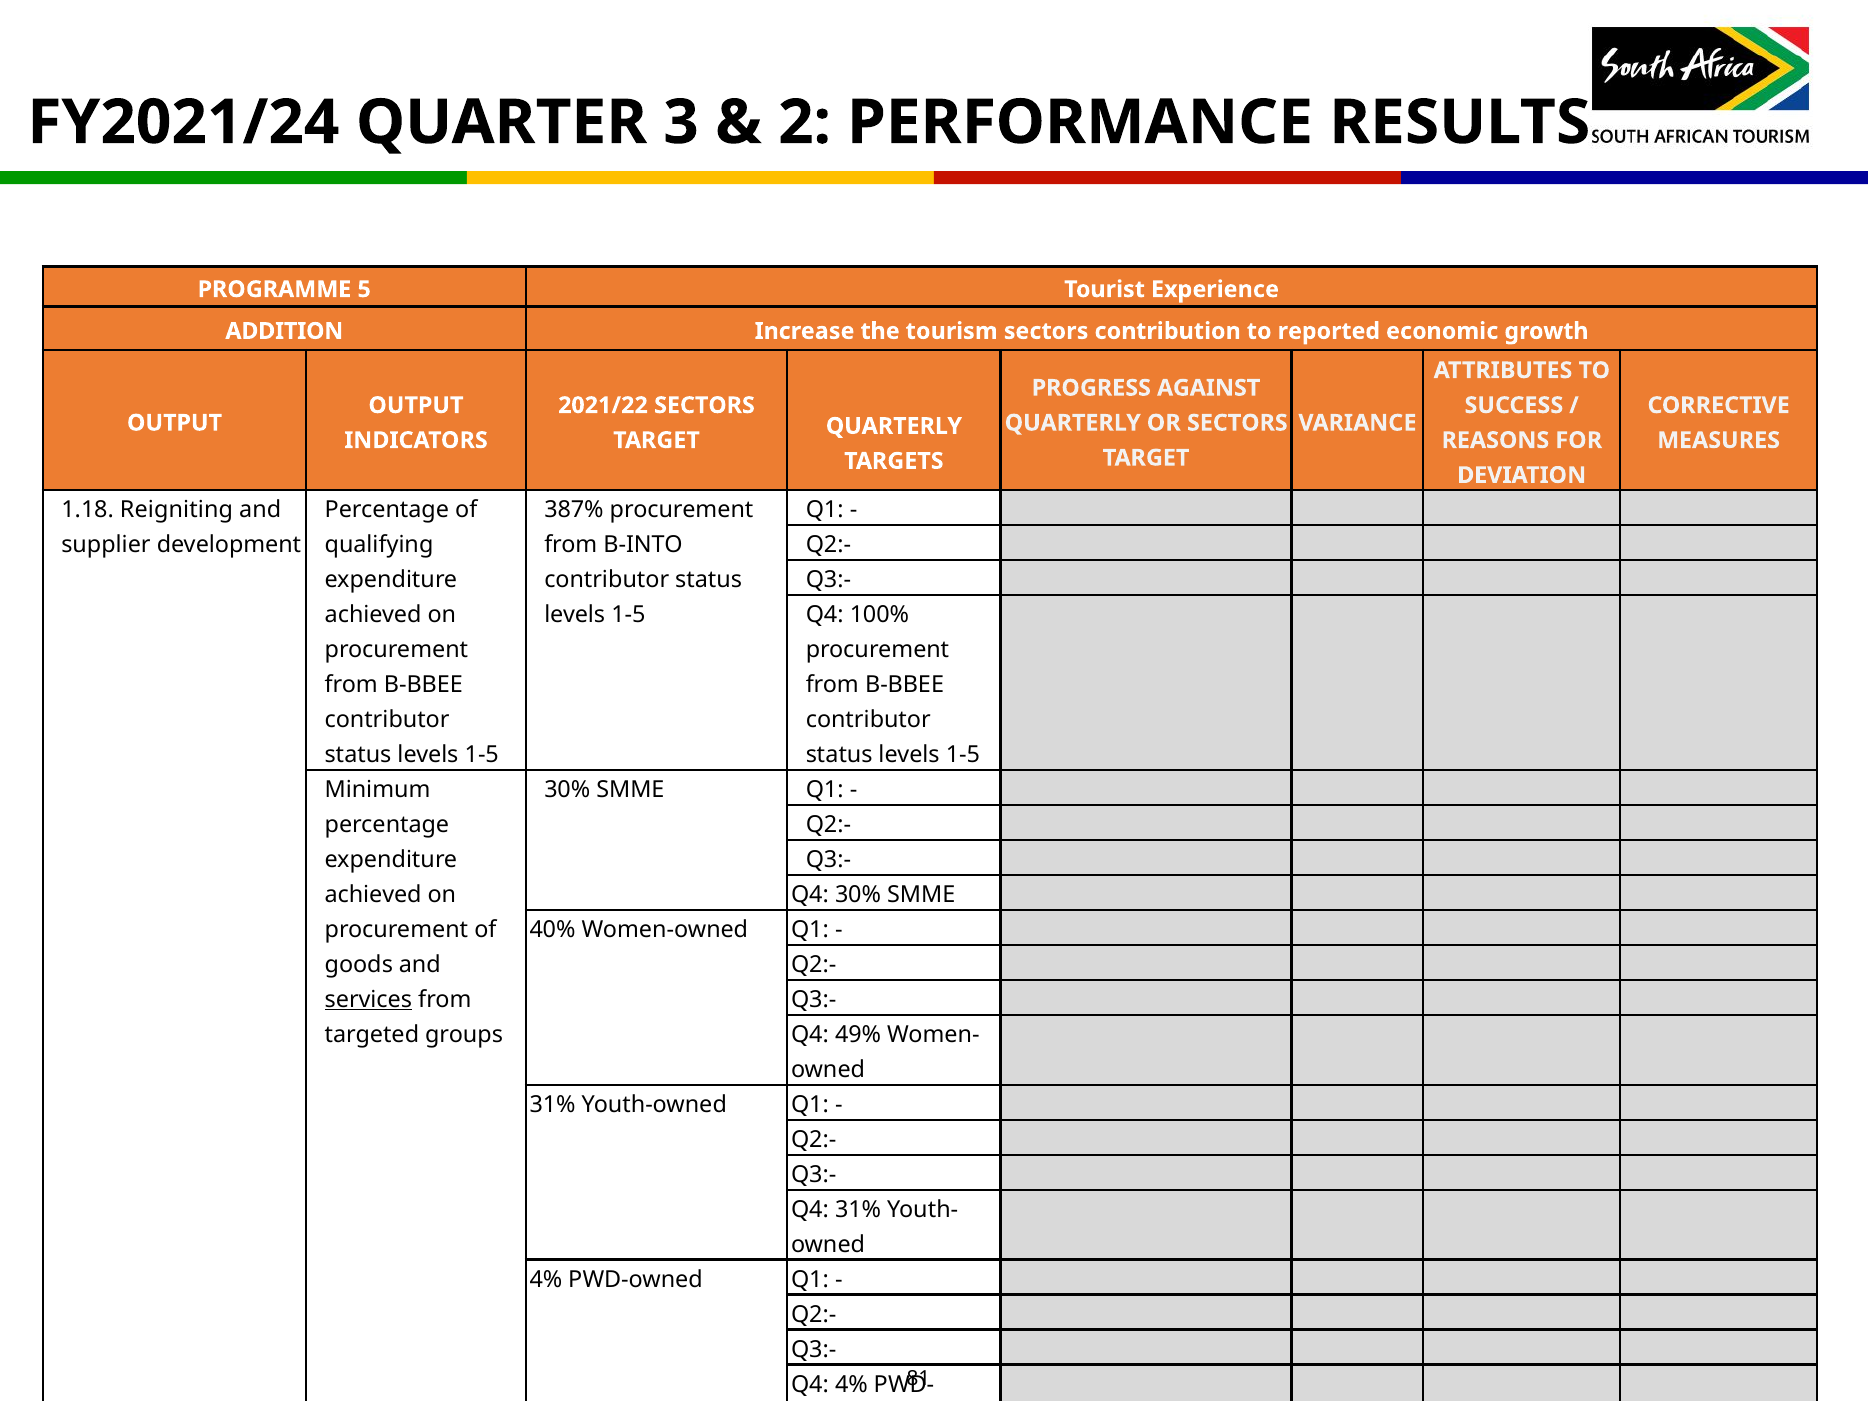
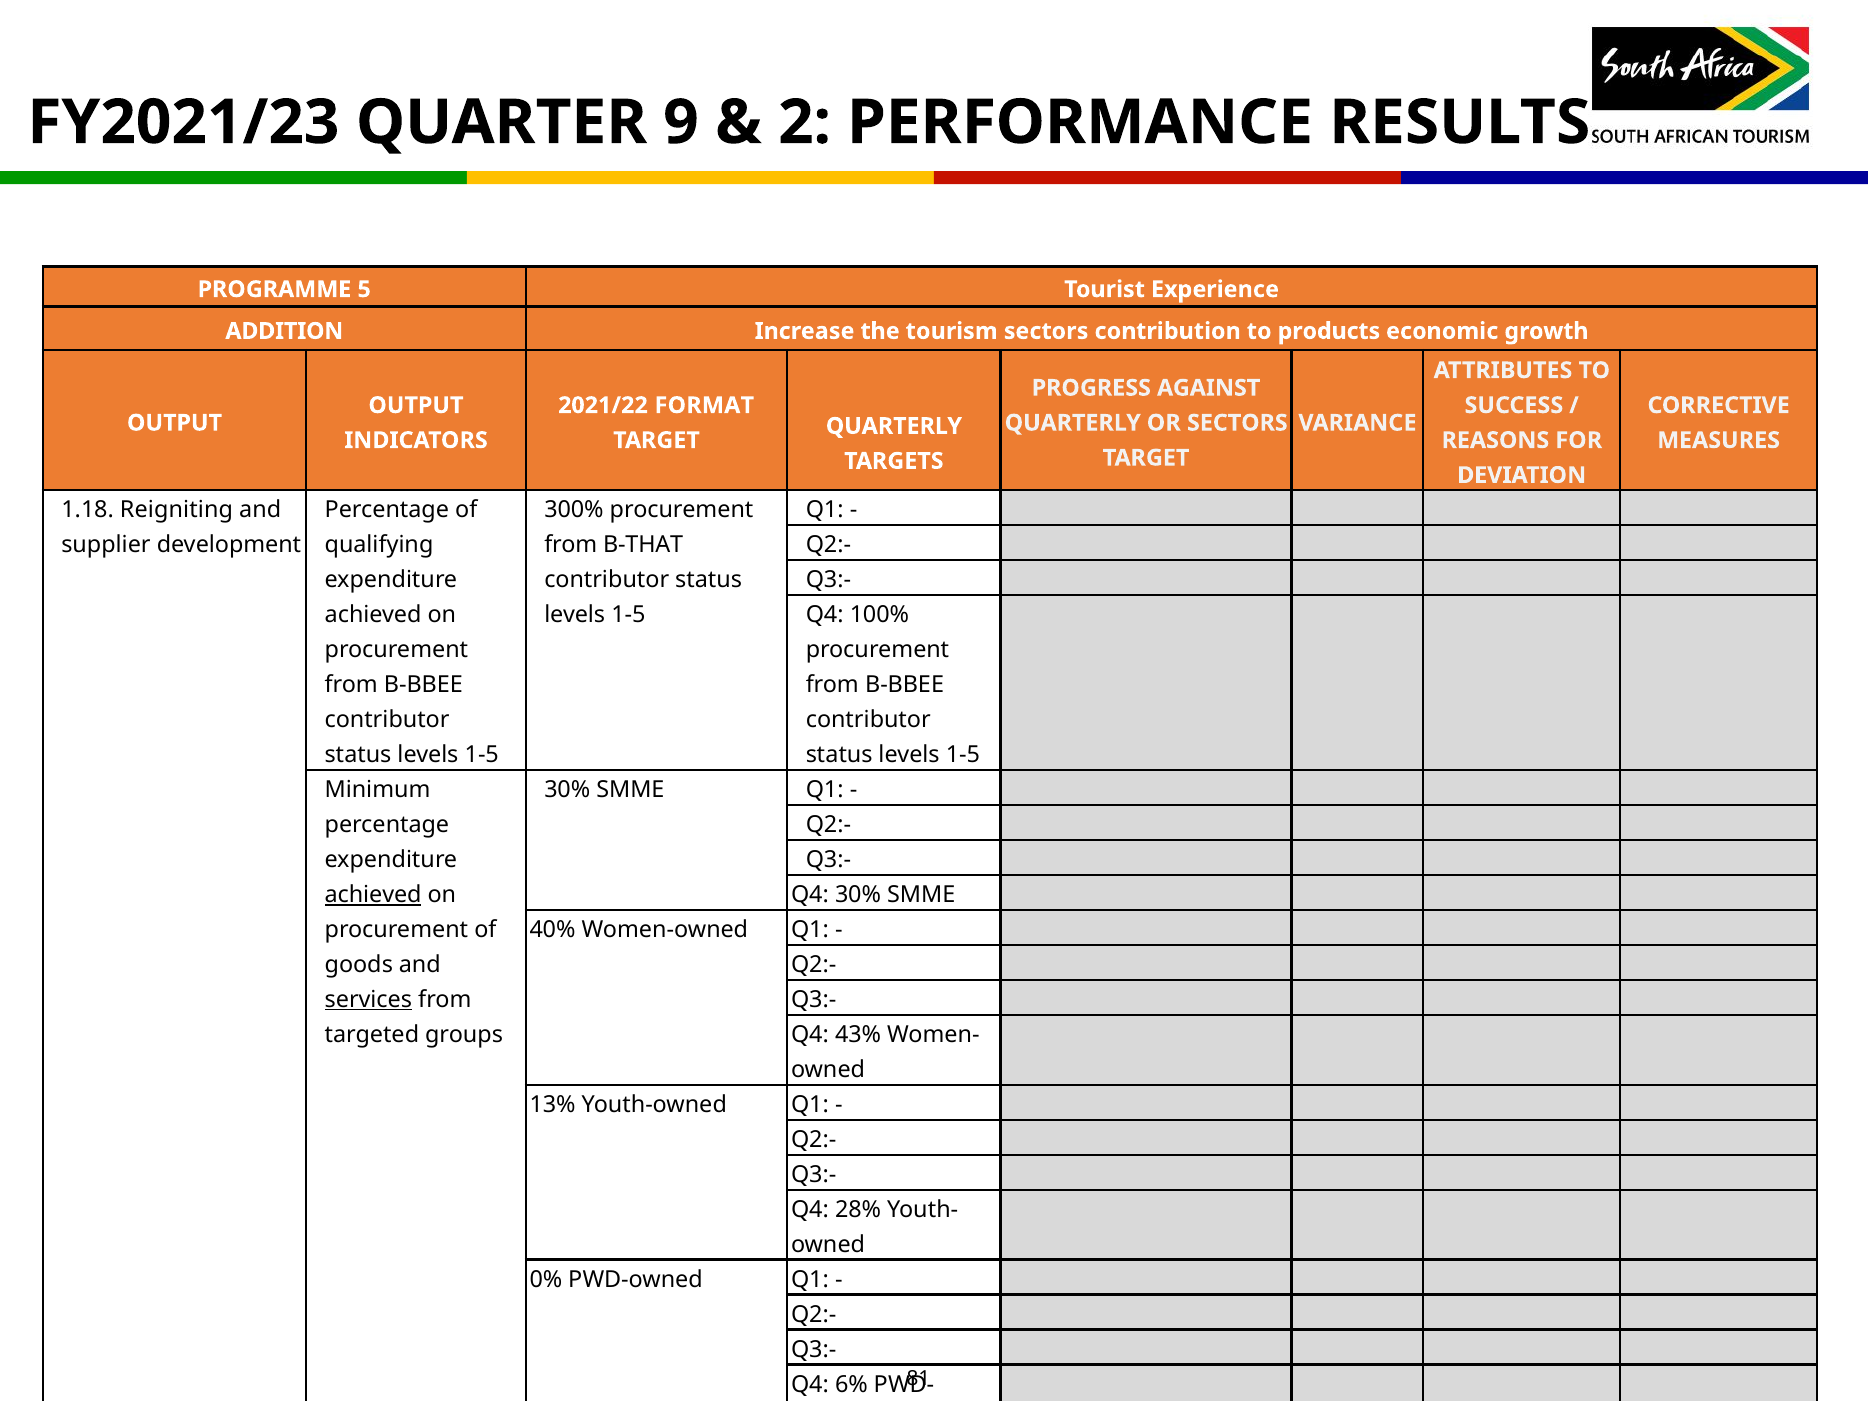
FY2021/24: FY2021/24 -> FY2021/23 (183, 123)
3: 3 -> 9 (681, 123)
reported: reported -> products (1329, 331)
2021/22 SECTORS: SECTORS -> FORMAT (704, 405)
387%: 387% -> 300% (574, 510)
B-INTO: B-INTO -> B-THAT (643, 545)
achieved underline: none -> present (373, 895)
49%: 49% -> 43% (858, 1035)
31%: 31% -> 13% (553, 1105)
Q4 31%: 31% -> 28% (858, 1210)
4%: 4% -> 0% (546, 1280)
Q4 4%: 4% -> 6% (851, 1385)
